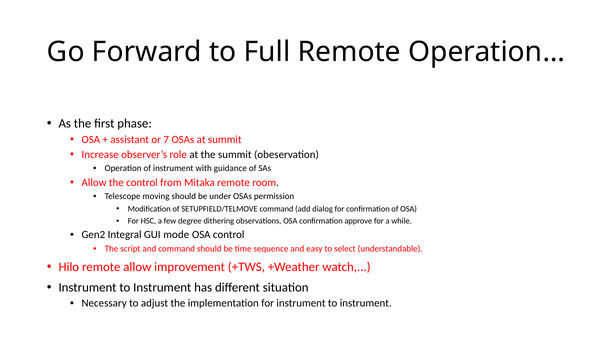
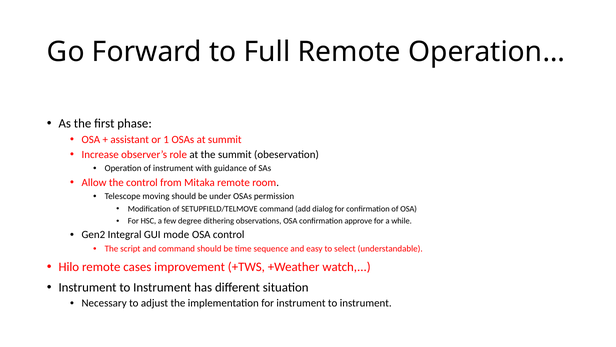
7: 7 -> 1 (166, 139)
remote allow: allow -> cases (137, 267)
